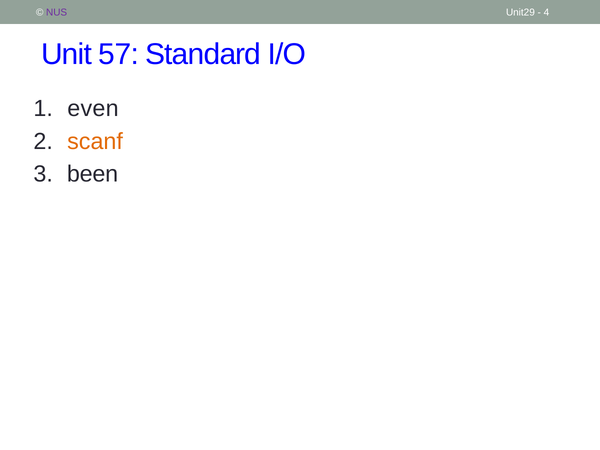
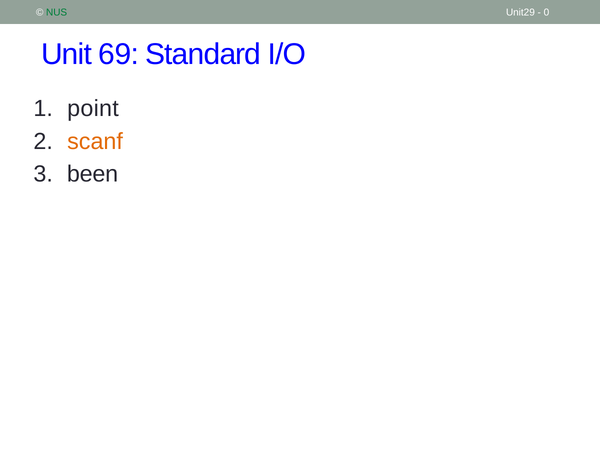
NUS colour: purple -> green (57, 13)
4: 4 -> 0 (546, 13)
57: 57 -> 69 (119, 55)
even: even -> point (93, 109)
